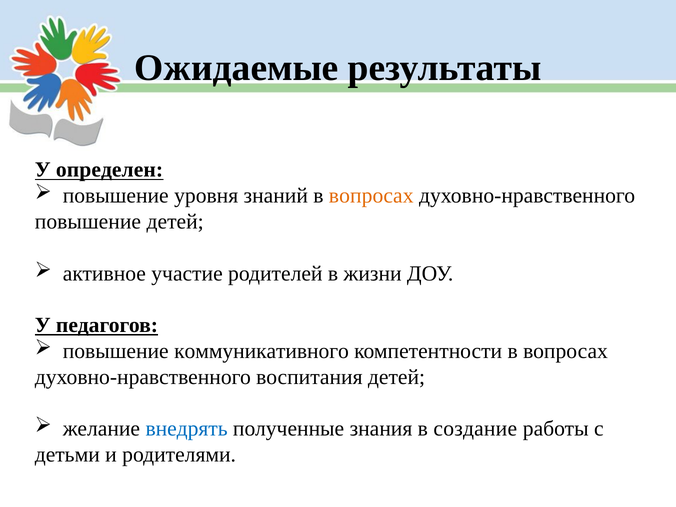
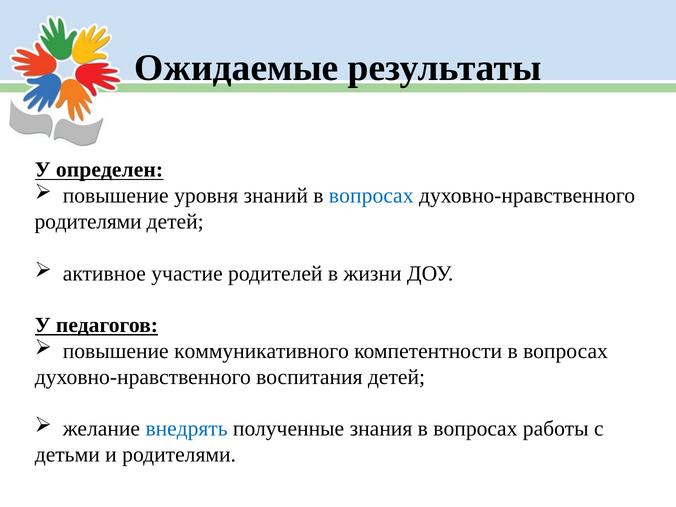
вопросах colour: orange -> blue (371, 196)
повышение: повышение -> родителями (88, 222)
знания в создание: создание -> вопросах (475, 429)
